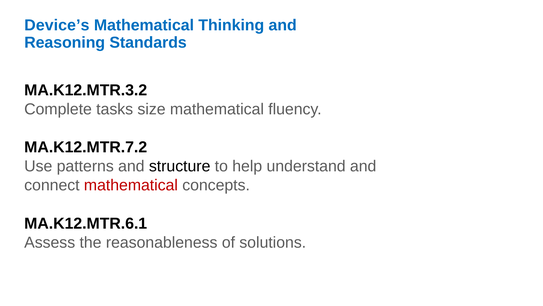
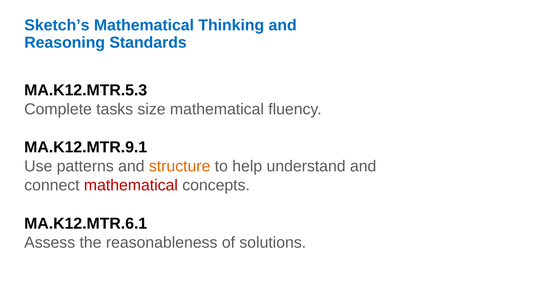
Device’s: Device’s -> Sketch’s (57, 25)
MA.K12.MTR.3.2: MA.K12.MTR.3.2 -> MA.K12.MTR.5.3 (86, 90)
MA.K12.MTR.7.2: MA.K12.MTR.7.2 -> MA.K12.MTR.9.1 (86, 147)
structure colour: black -> orange (180, 166)
